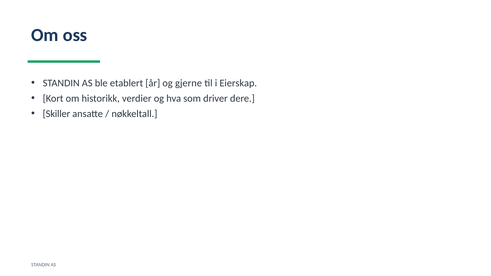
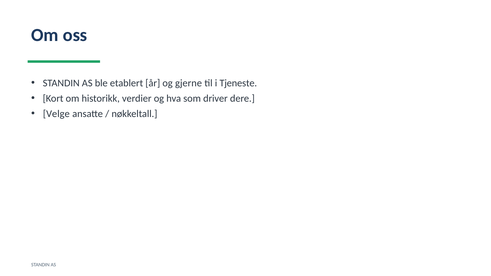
Eierskap: Eierskap -> Tjeneste (238, 83)
Skiller: Skiller -> Velge (56, 114)
